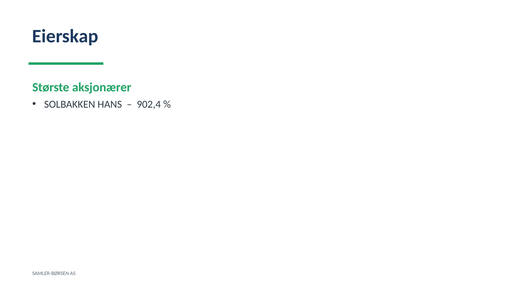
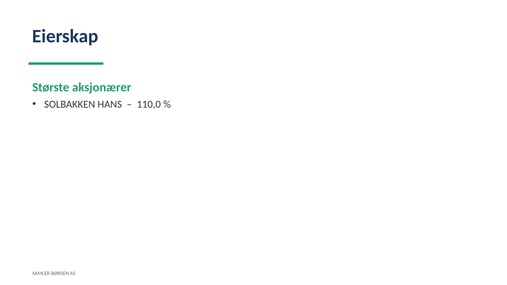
902,4: 902,4 -> 110,0 (149, 104)
